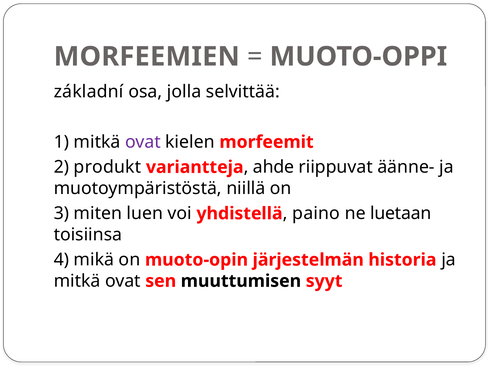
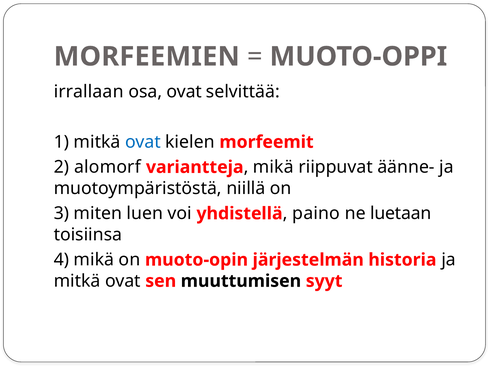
základní: základní -> irrallaan (89, 92)
osa jolla: jolla -> ovat (184, 92)
ovat colour: purple -> blue (143, 142)
produkt: produkt -> alomorf (107, 167)
ahde: ahde -> mikä (273, 167)
